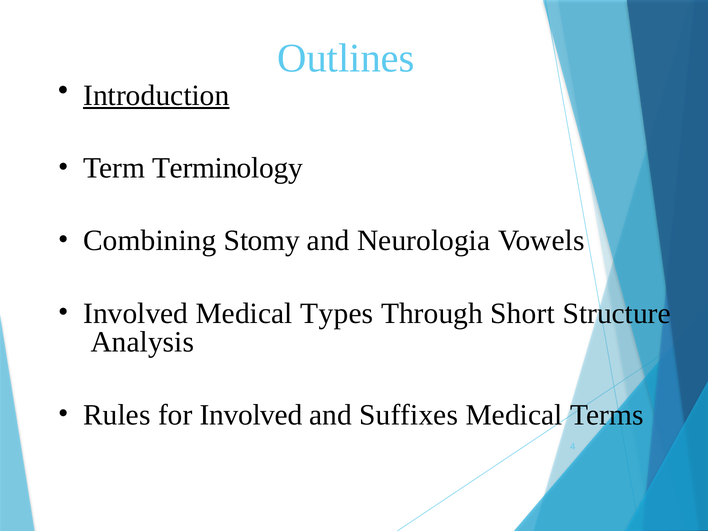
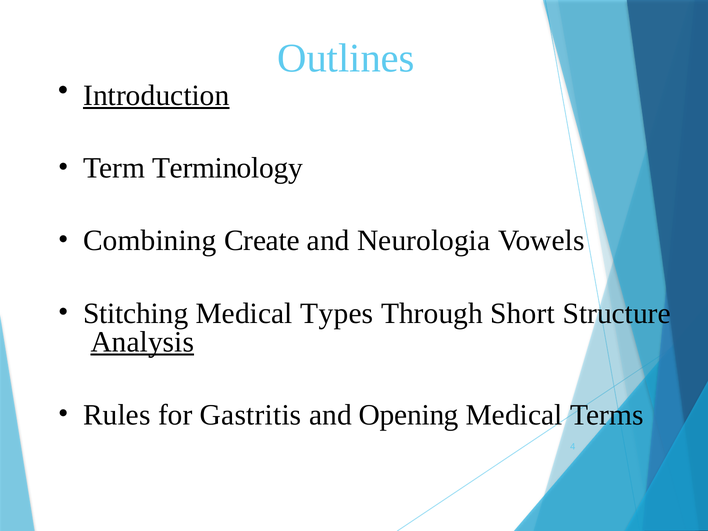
Stomy: Stomy -> Create (262, 241)
Involved: Involved -> Stitching (136, 313)
Analysis underline: none -> present (142, 342)
for Involved: Involved -> Gastritis (251, 415)
Suffixes: Suffixes -> Opening (409, 415)
